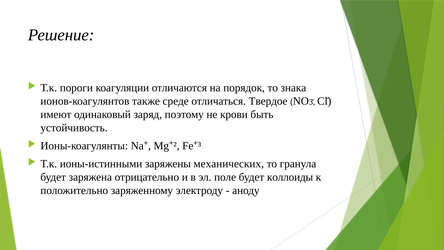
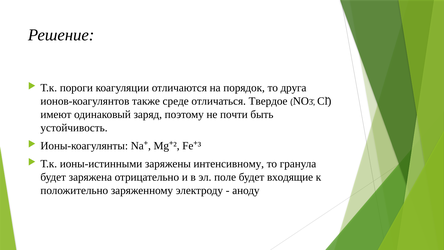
знака: знака -> друга (294, 88)
крови: крови -> почти (234, 114)
механических: механических -> интенсивному (229, 164)
коллоиды: коллоиды -> входящие (290, 177)
